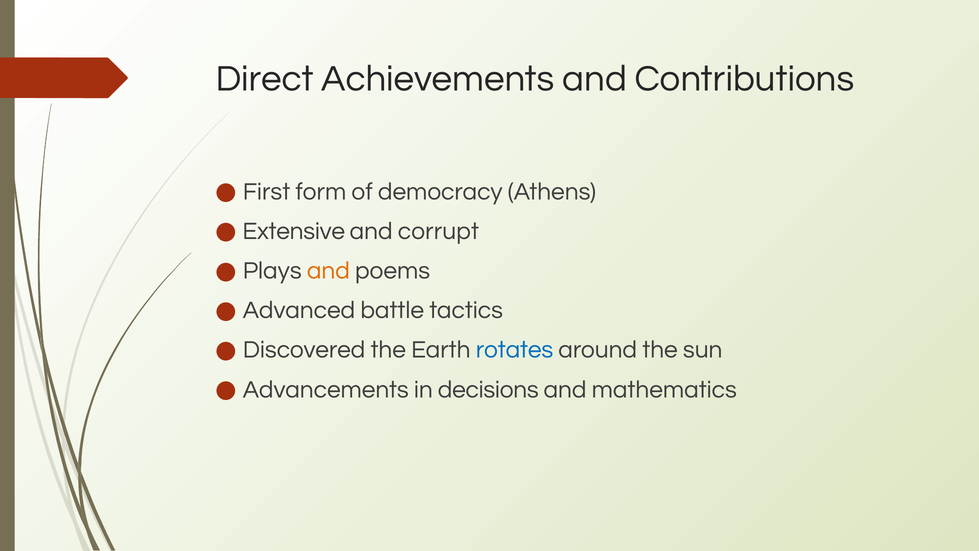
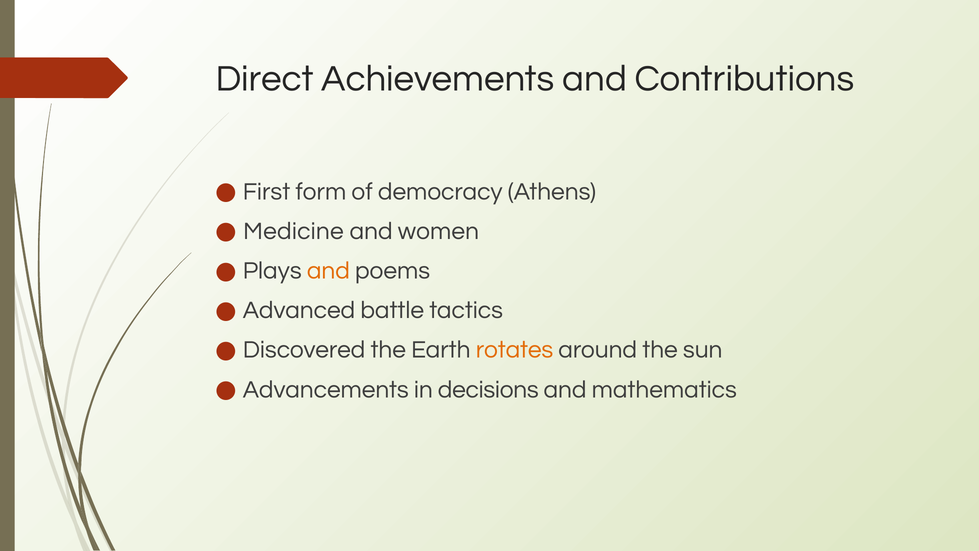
Extensive: Extensive -> Medicine (293, 231)
corrupt: corrupt -> women (438, 231)
rotates colour: blue -> orange (515, 350)
